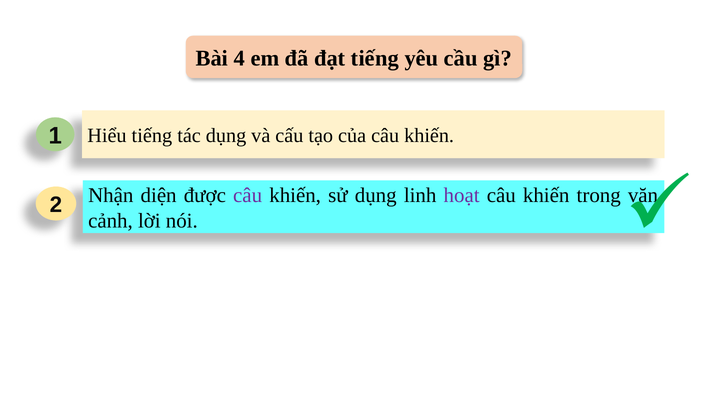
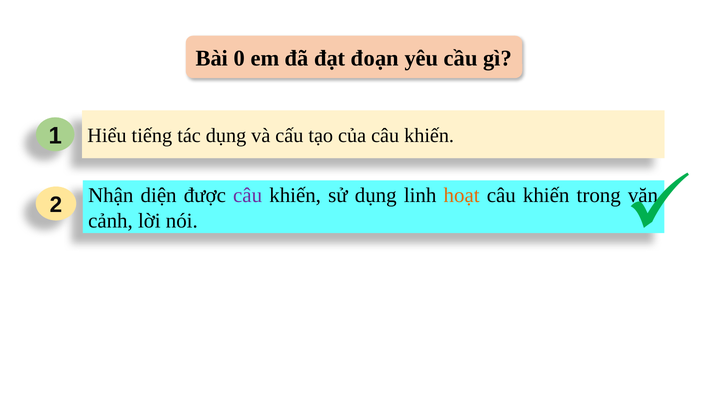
4: 4 -> 0 (239, 58)
đạt tiếng: tiếng -> đoạn (375, 58)
hoạt colour: purple -> orange (462, 196)
